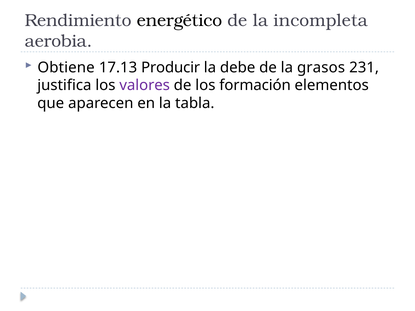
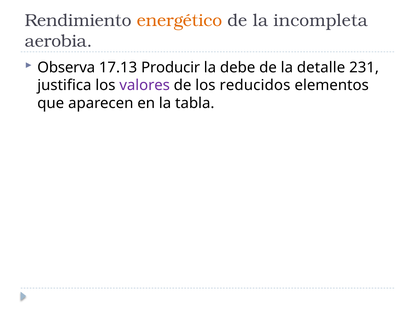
energético colour: black -> orange (180, 21)
Obtiene: Obtiene -> Observa (66, 67)
grasos: grasos -> detalle (321, 67)
formación: formación -> reducidos (255, 85)
